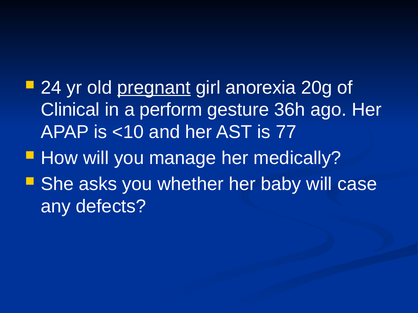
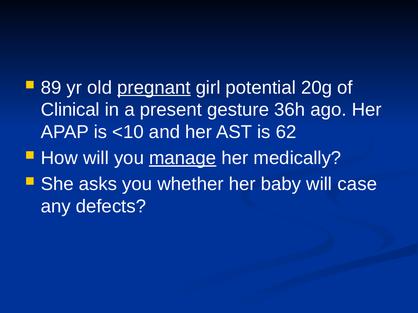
24: 24 -> 89 (51, 88)
anorexia: anorexia -> potential (261, 88)
perform: perform -> present (171, 110)
77: 77 -> 62 (286, 132)
manage underline: none -> present (183, 158)
